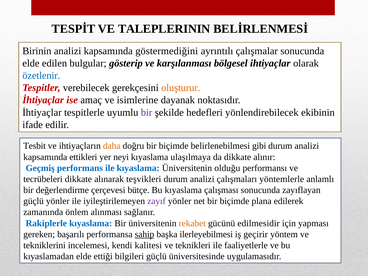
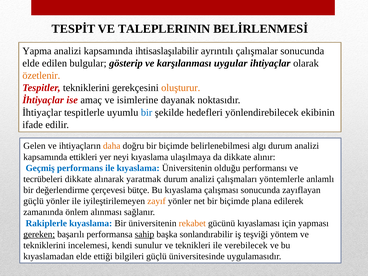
Birinin: Birinin -> Yapma (37, 51)
göstermediğini: göstermediğini -> ihtisaslaşılabilir (167, 51)
bölgesel: bölgesel -> uygular (231, 63)
özetlenir colour: blue -> orange (41, 76)
Tespitler verebilecek: verebilecek -> tekniklerini (86, 88)
bir colour: purple -> blue (147, 112)
Tesbit: Tesbit -> Gelen (34, 146)
gibi: gibi -> algı (259, 146)
teşvikleri: teşvikleri -> yaratmak (144, 179)
zayıf colour: purple -> orange (156, 201)
edilmesidir: edilmesidir -> kıyaslaması (259, 223)
gereken underline: none -> present (39, 234)
ilerleyebilmesi: ilerleyebilmesi -> sonlandırabilir (206, 234)
geçirir: geçirir -> teşviği (256, 234)
kalitesi: kalitesi -> sunulur (148, 245)
faaliyetlerle: faaliyetlerle -> verebilecek (246, 245)
